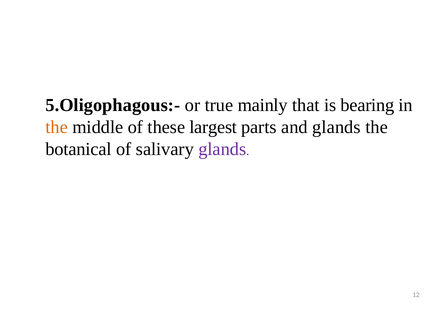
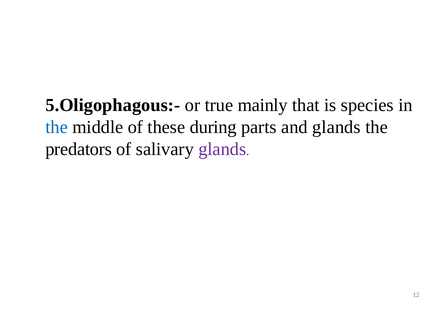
bearing: bearing -> species (367, 105)
the colour: orange -> blue (57, 127)
largest: largest -> during (213, 127)
botanical: botanical -> predators (79, 149)
